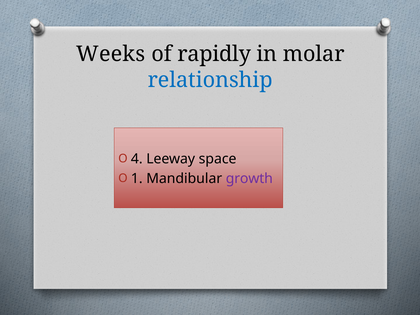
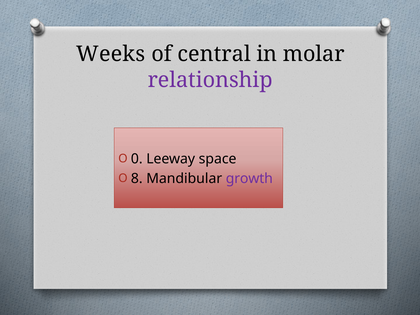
rapidly: rapidly -> central (214, 54)
relationship colour: blue -> purple (210, 80)
4: 4 -> 0 (137, 159)
1: 1 -> 8 (137, 178)
